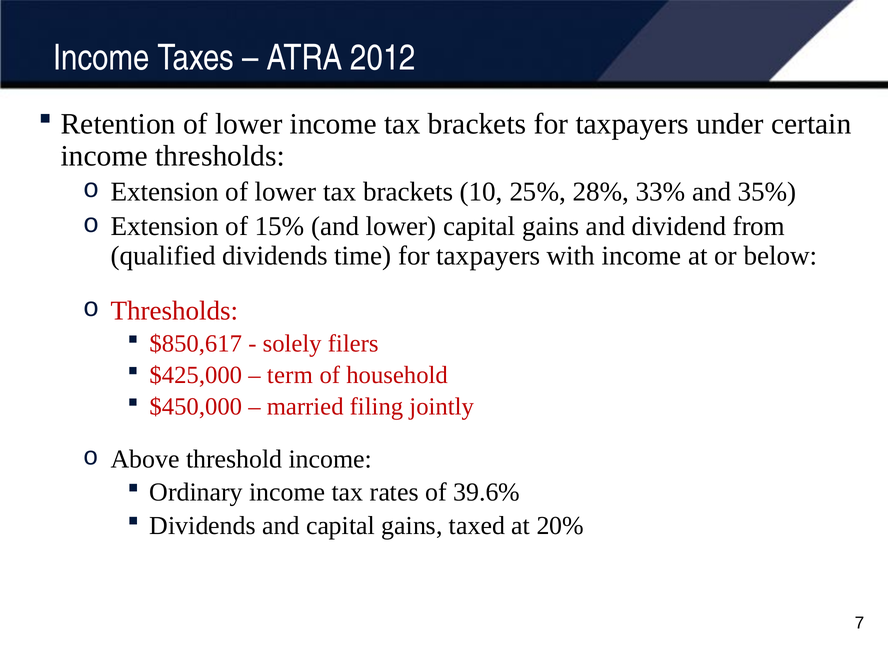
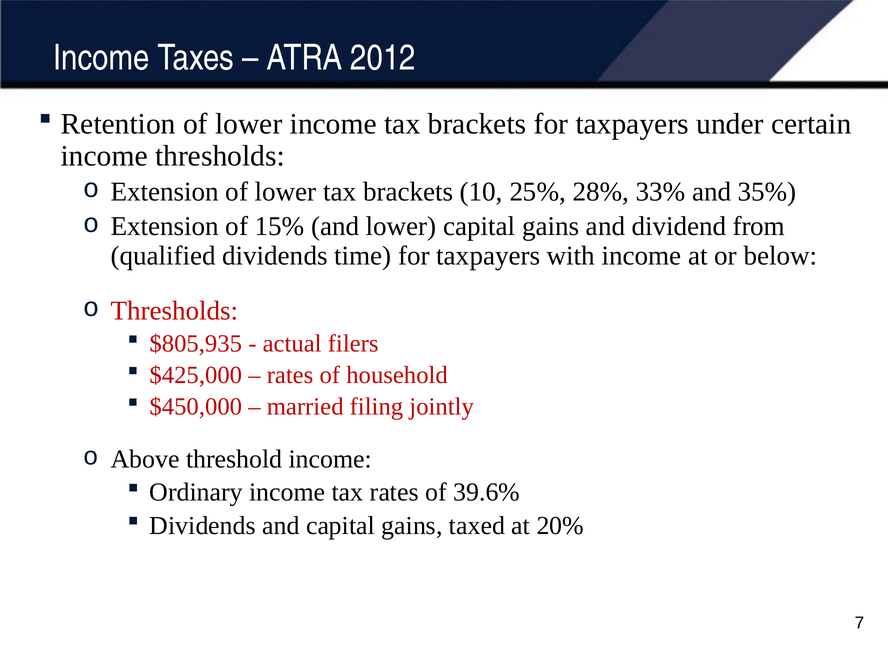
$850,617: $850,617 -> $805,935 (196, 344)
solely: solely -> actual (292, 344)
term: term -> rates (290, 375)
